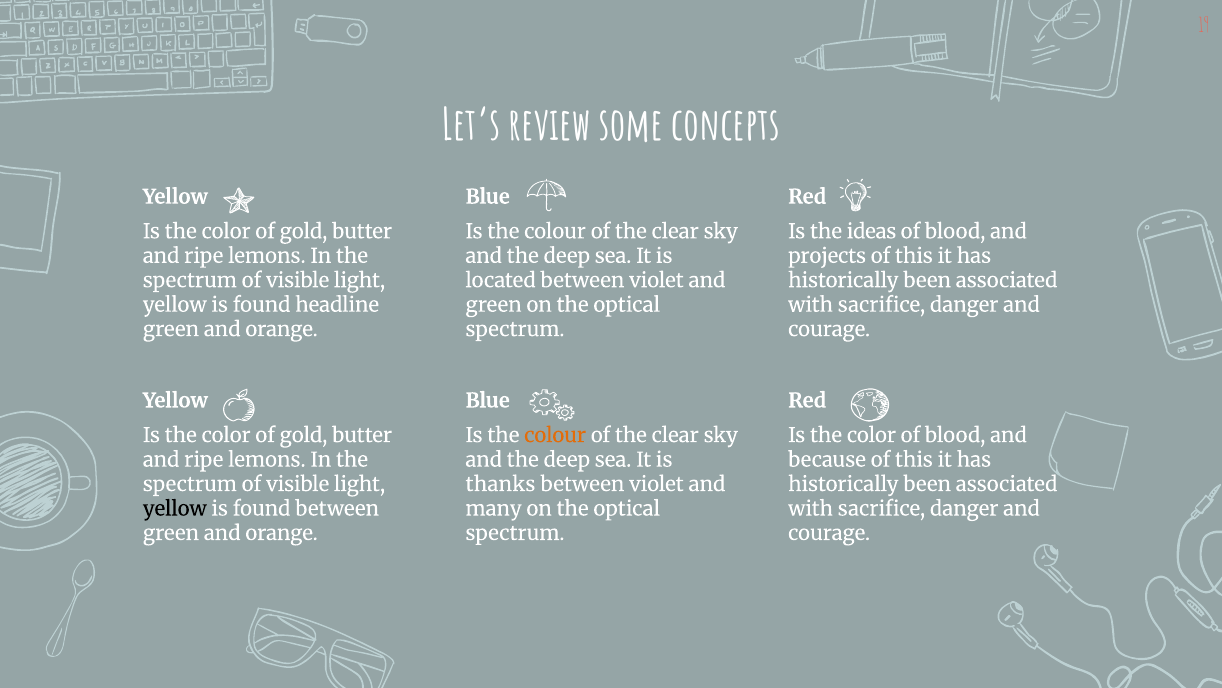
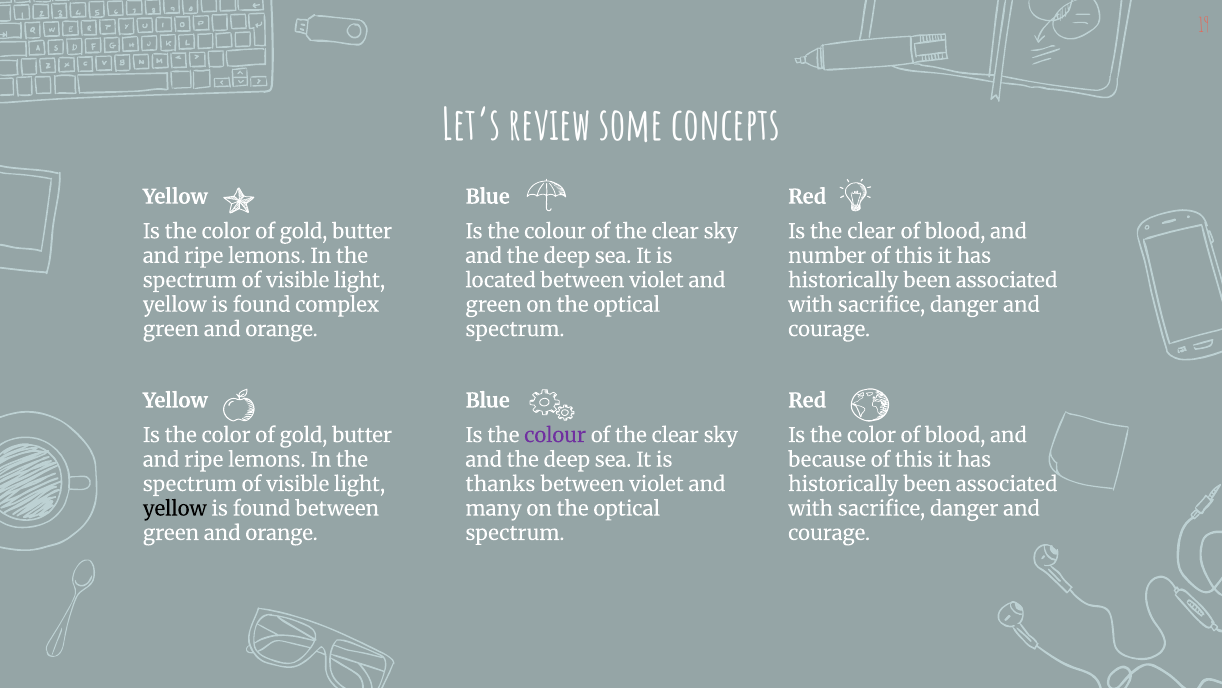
Is the ideas: ideas -> clear (871, 231)
projects: projects -> number (827, 256)
headline: headline -> complex (337, 305)
colour colour: orange -> purple (555, 435)
